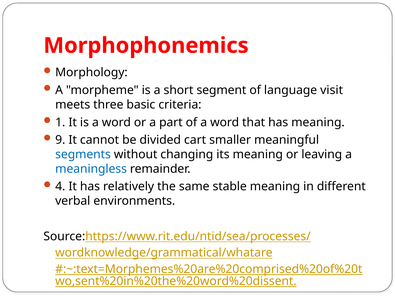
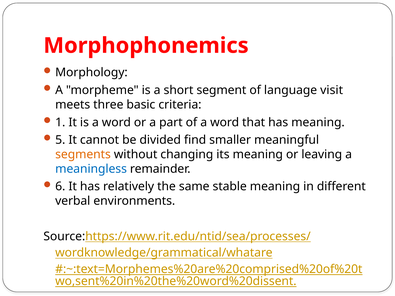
9: 9 -> 5 (60, 140)
cart: cart -> find (195, 140)
segments colour: blue -> orange (83, 155)
4: 4 -> 6 (60, 187)
